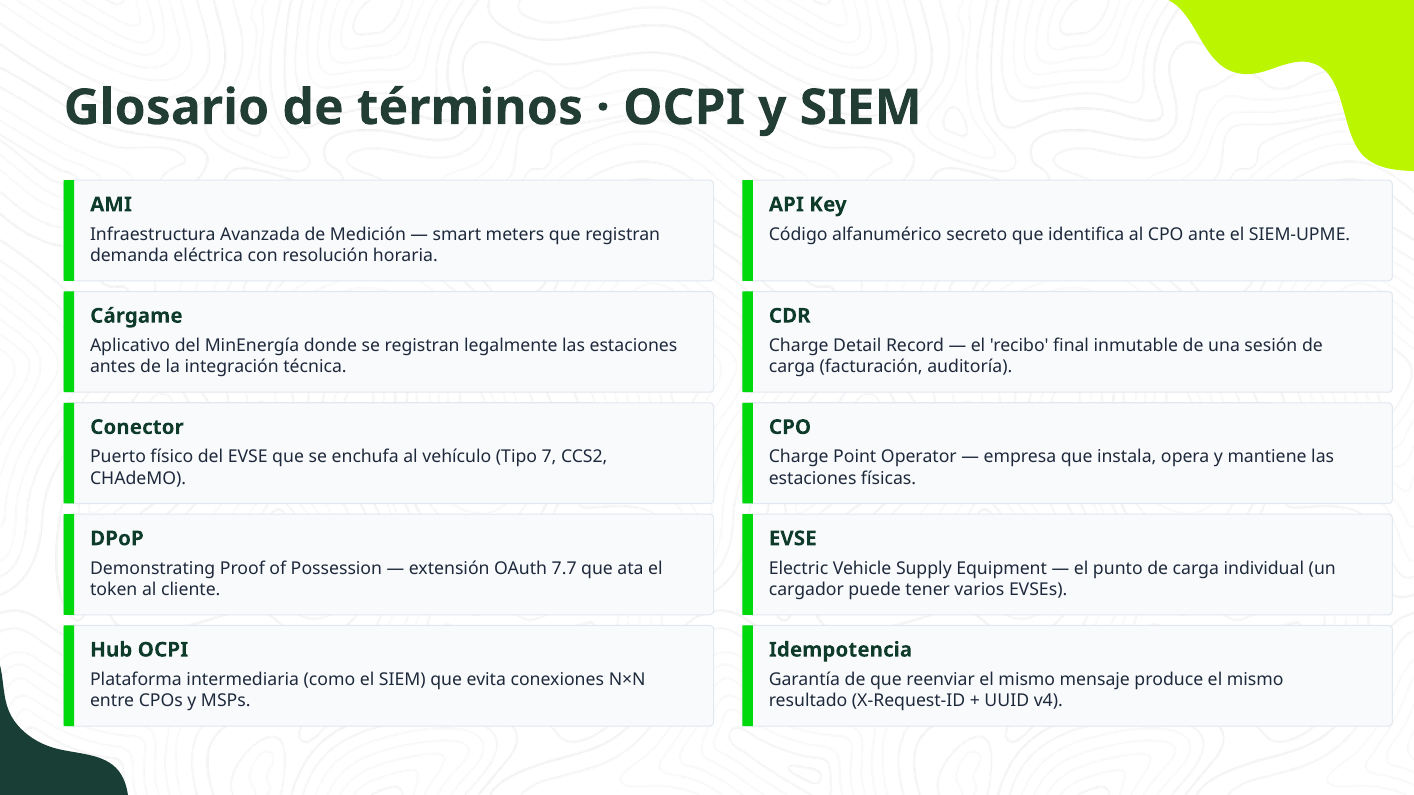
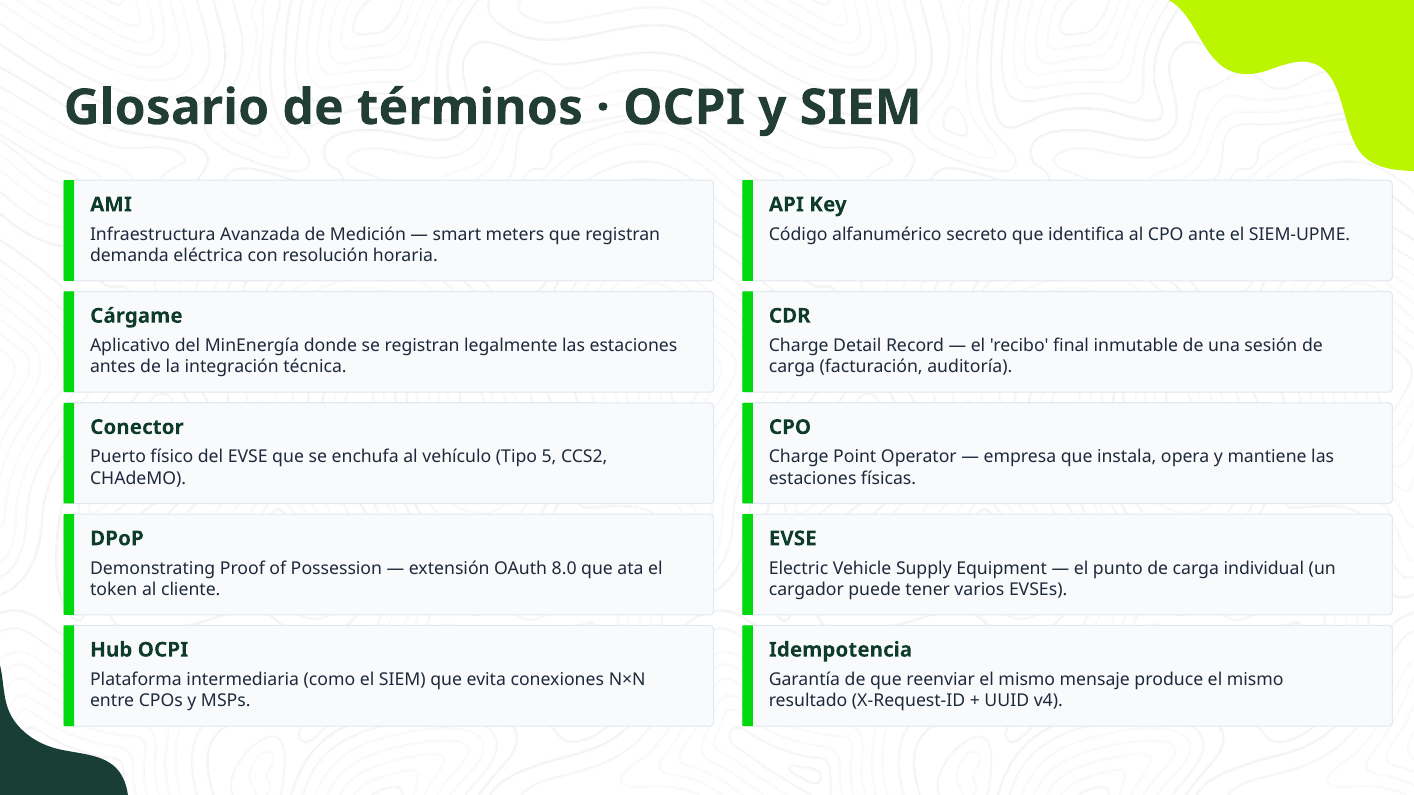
7: 7 -> 5 (549, 457)
7.7: 7.7 -> 8.0 (564, 569)
